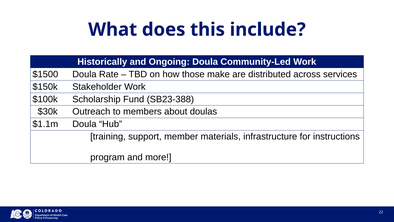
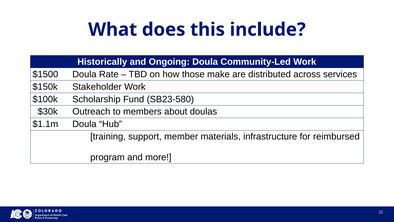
SB23-388: SB23-388 -> SB23-580 (170, 99)
instructions: instructions -> reimbursed (336, 136)
